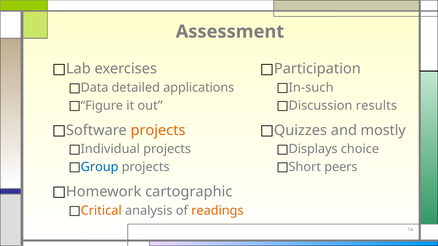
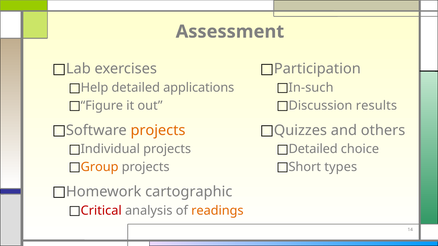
Data: Data -> Help (94, 88)
mostly: mostly -> others (383, 130)
Displays: Displays -> Detailed (313, 149)
Group colour: blue -> orange (100, 167)
peers: peers -> types (341, 167)
Critical colour: orange -> red (101, 211)
